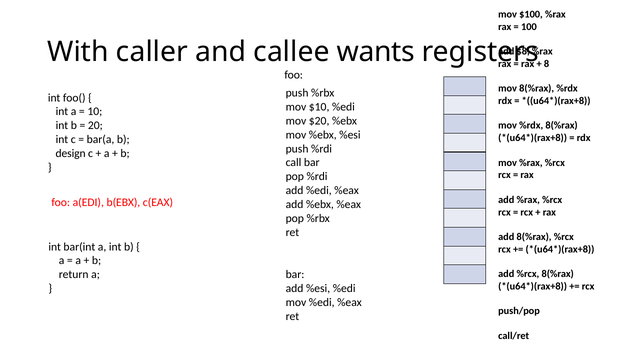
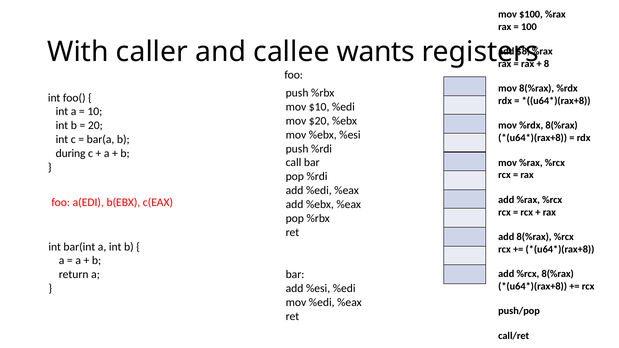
design: design -> during (71, 153)
